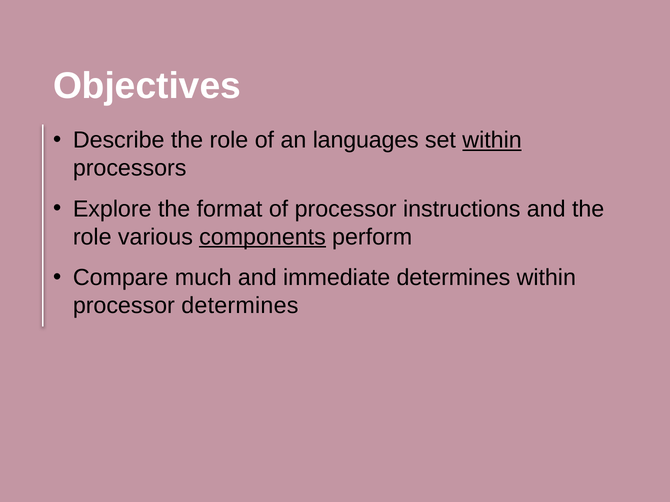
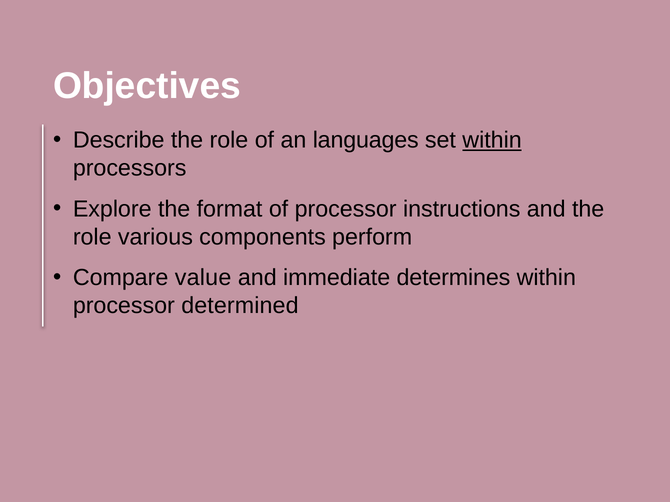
components underline: present -> none (262, 237)
much: much -> value (203, 278)
processor determines: determines -> determined (240, 306)
